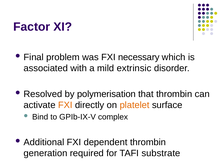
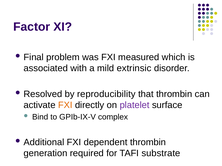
necessary: necessary -> measured (139, 57)
polymerisation: polymerisation -> reproducibility (106, 94)
platelet colour: orange -> purple (135, 105)
